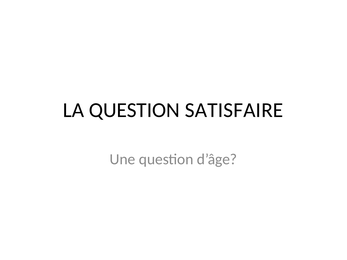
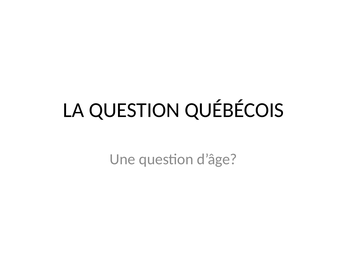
SATISFAIRE: SATISFAIRE -> QUÉBÉCOIS (234, 110)
